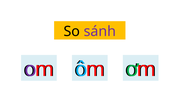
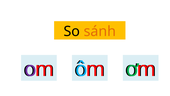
sánh colour: purple -> orange (100, 31)
